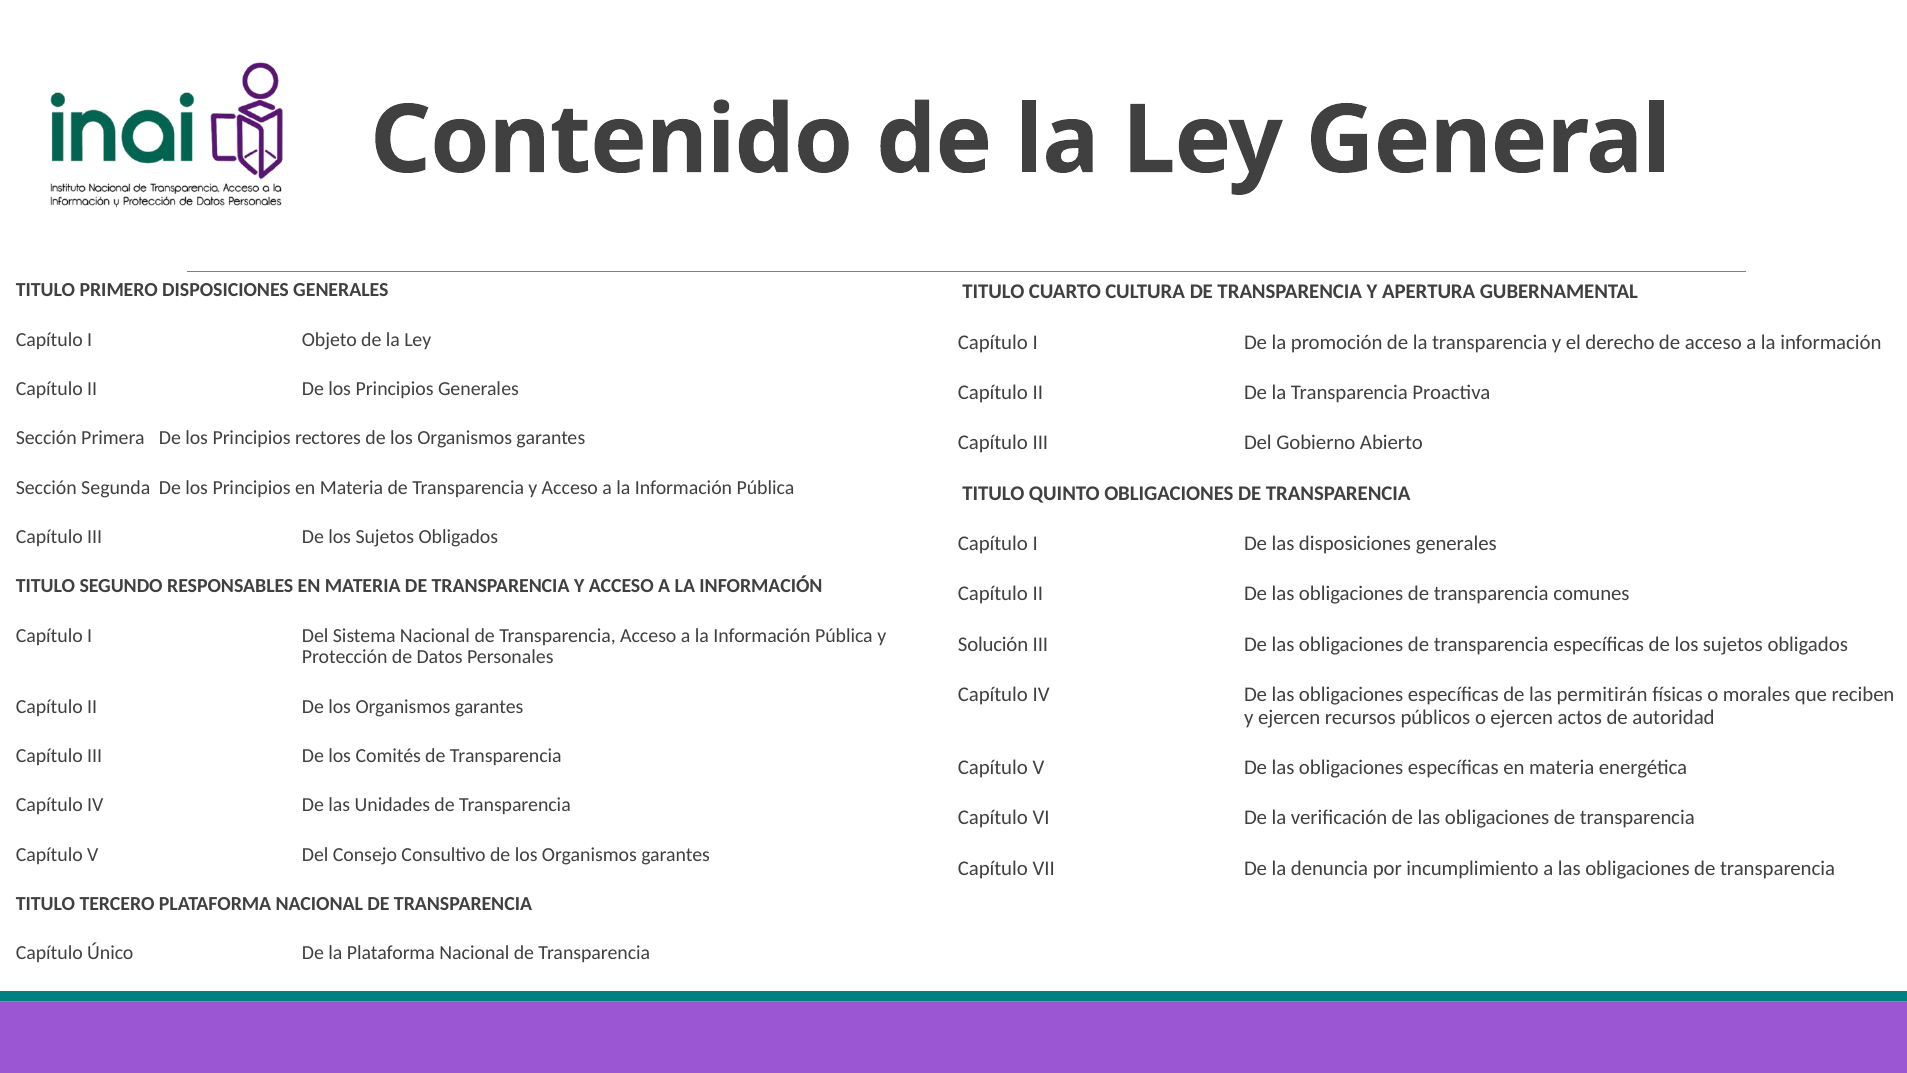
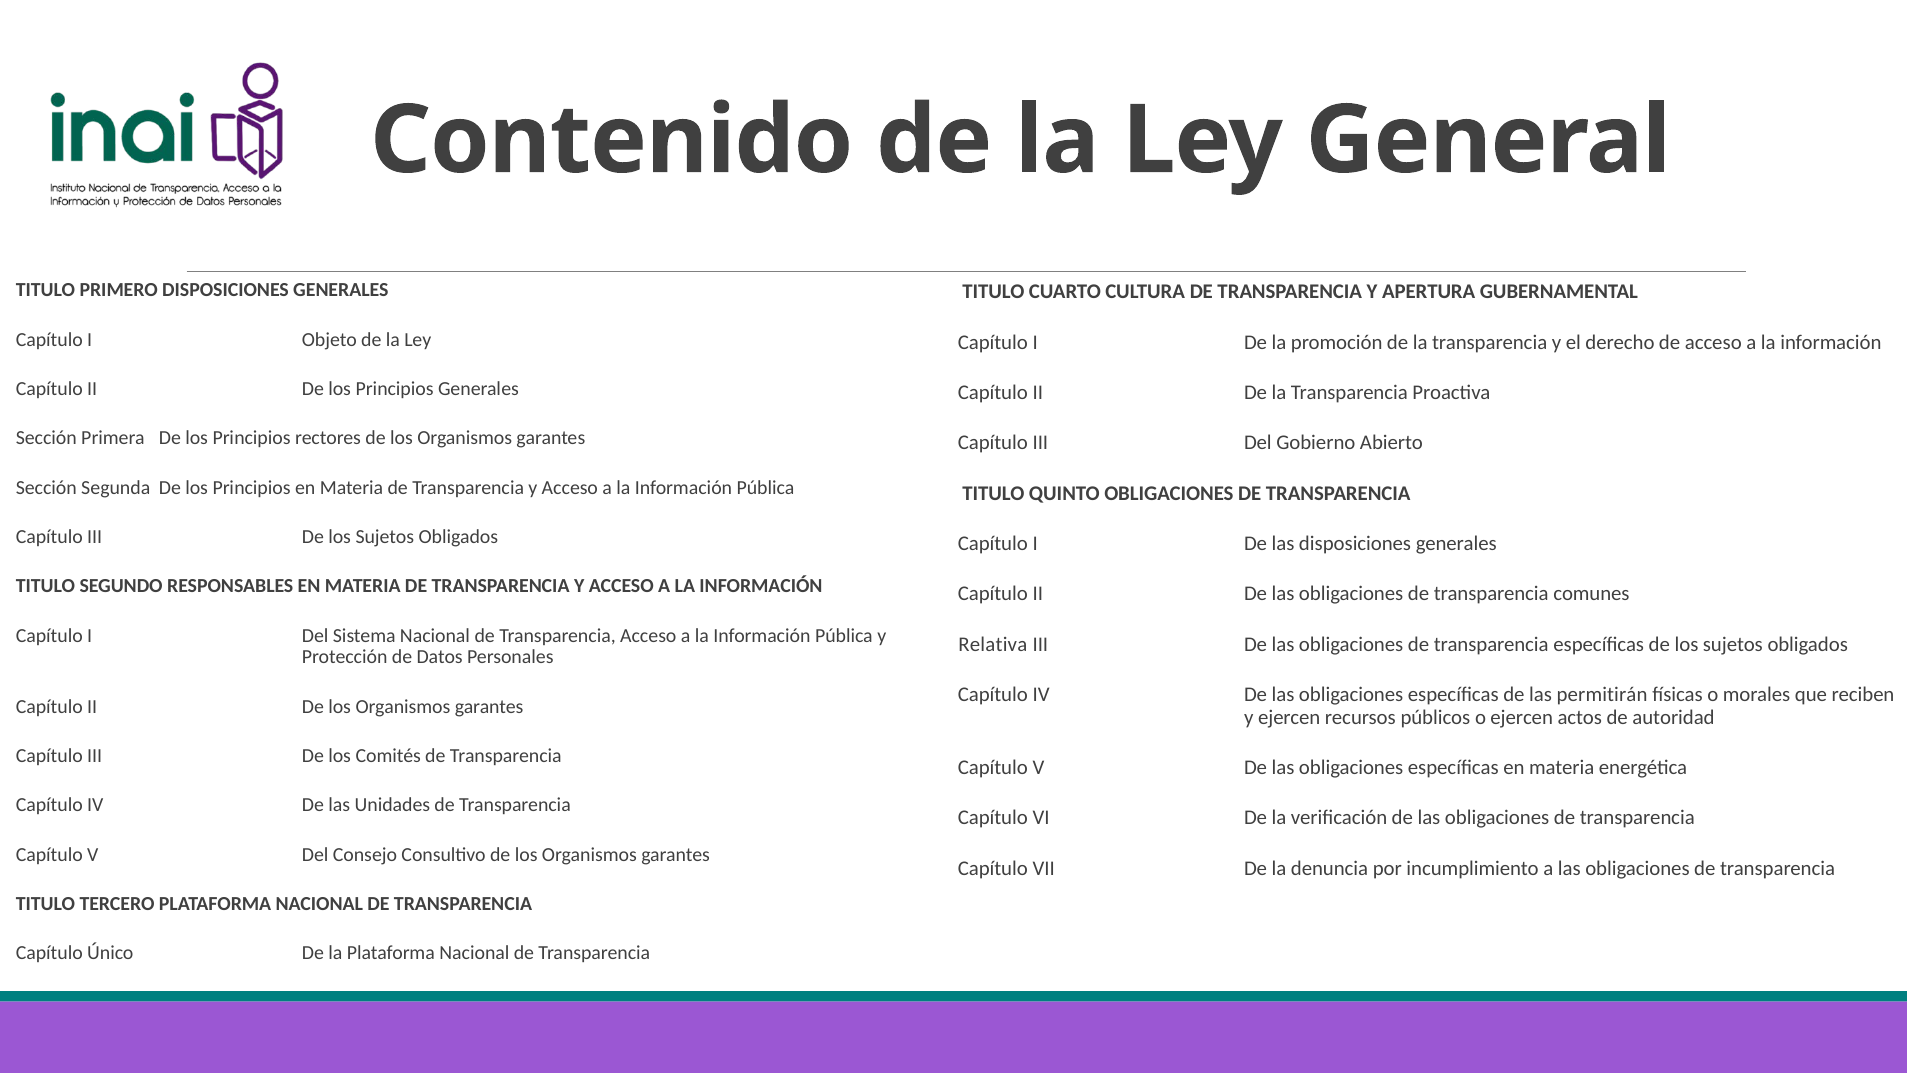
Solución: Solución -> Relativa (993, 644)
